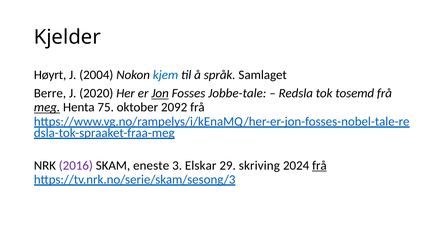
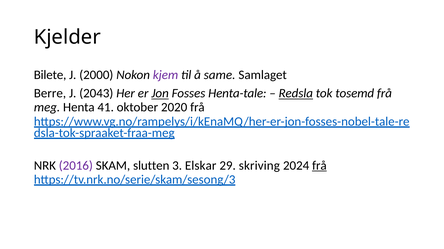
Høyrt: Høyrt -> Bilete (50, 75)
2004: 2004 -> 2000 (96, 75)
kjem colour: blue -> purple (166, 75)
språk: språk -> same (220, 75)
2020: 2020 -> 2043 (96, 94)
Jobbe-tale: Jobbe-tale -> Henta-tale (237, 94)
Redsla underline: none -> present (296, 94)
meg underline: present -> none (47, 108)
75: 75 -> 41 (106, 108)
2092: 2092 -> 2020 (174, 108)
eneste: eneste -> slutten (151, 166)
